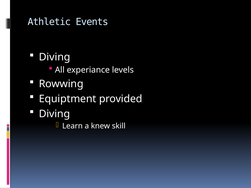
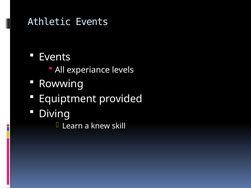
Diving: Diving -> Events (55, 57)
